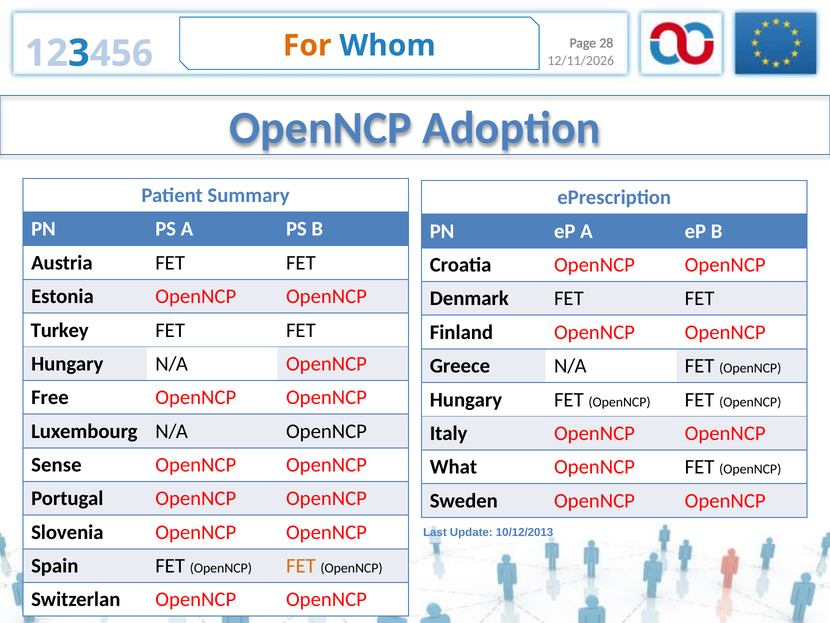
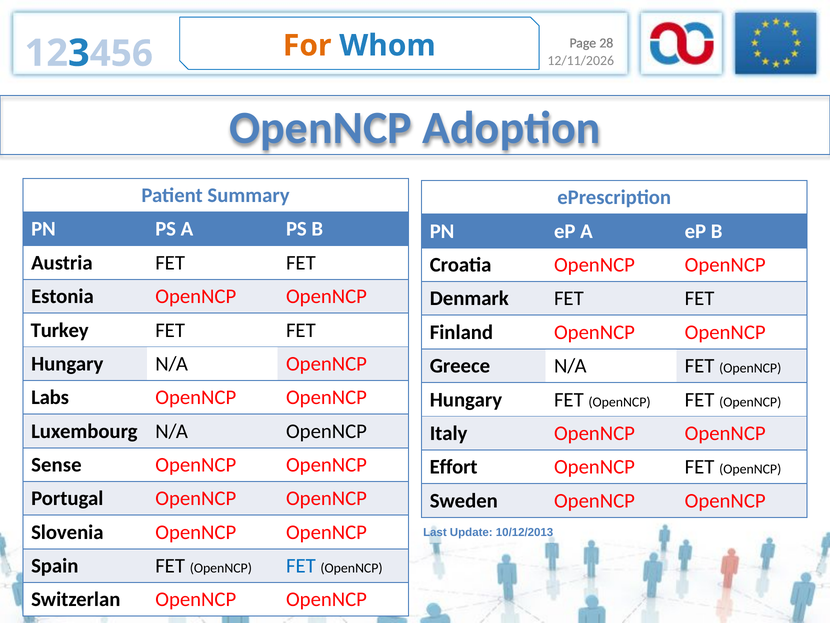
Free: Free -> Labs (50, 397)
What: What -> Effort (454, 467)
FET colour: orange -> blue (301, 565)
